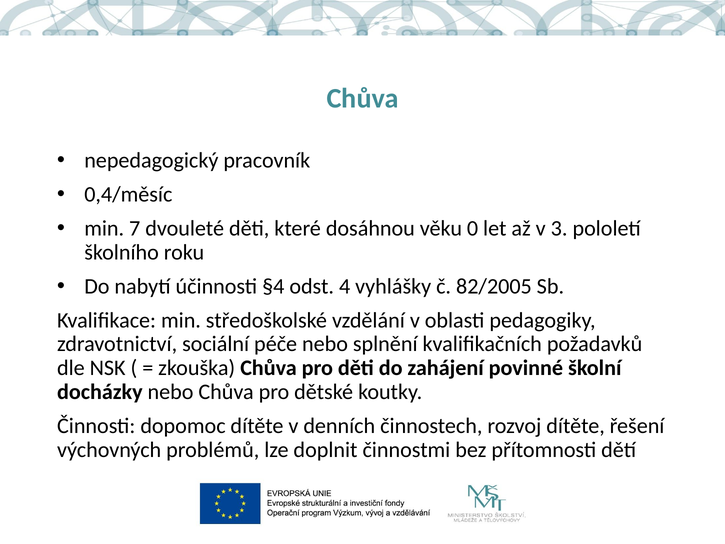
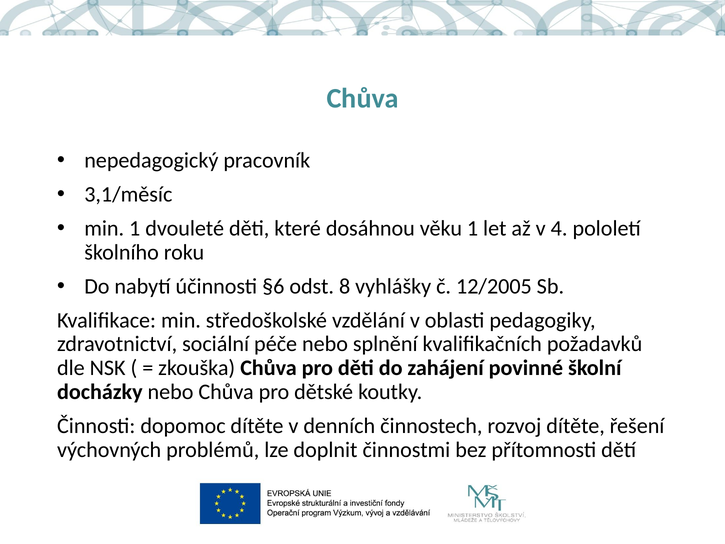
0,4/měsíc: 0,4/měsíc -> 3,1/měsíc (128, 194)
min 7: 7 -> 1 (135, 228)
věku 0: 0 -> 1 (473, 228)
3: 3 -> 4 (559, 228)
§4: §4 -> §6 (273, 286)
4: 4 -> 8 (345, 286)
82/2005: 82/2005 -> 12/2005 (494, 286)
